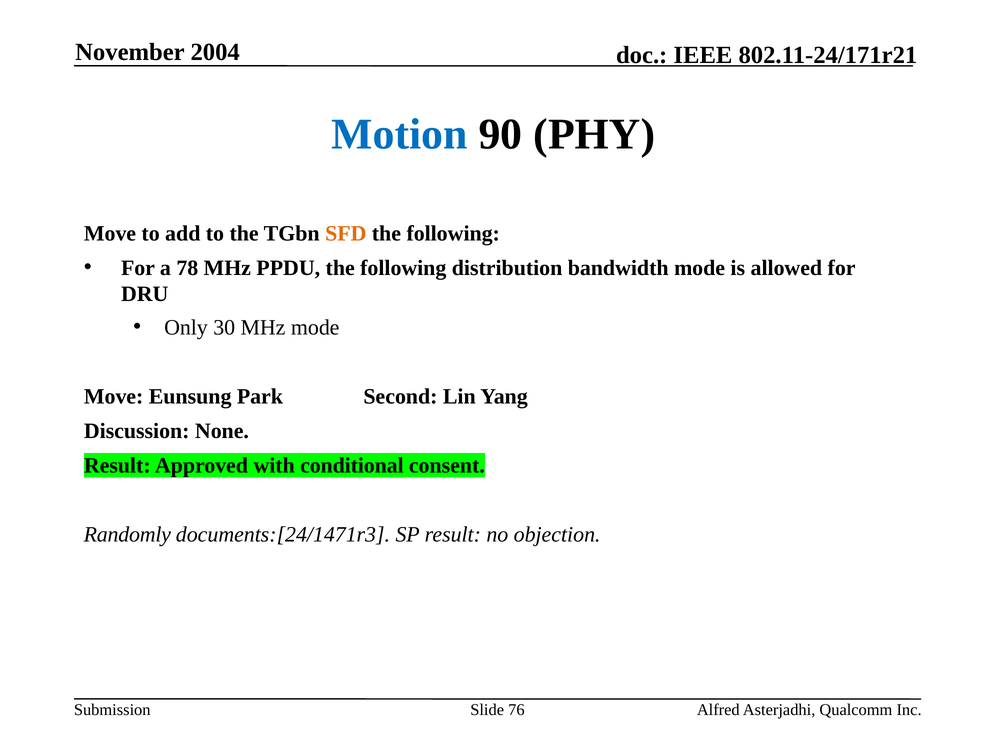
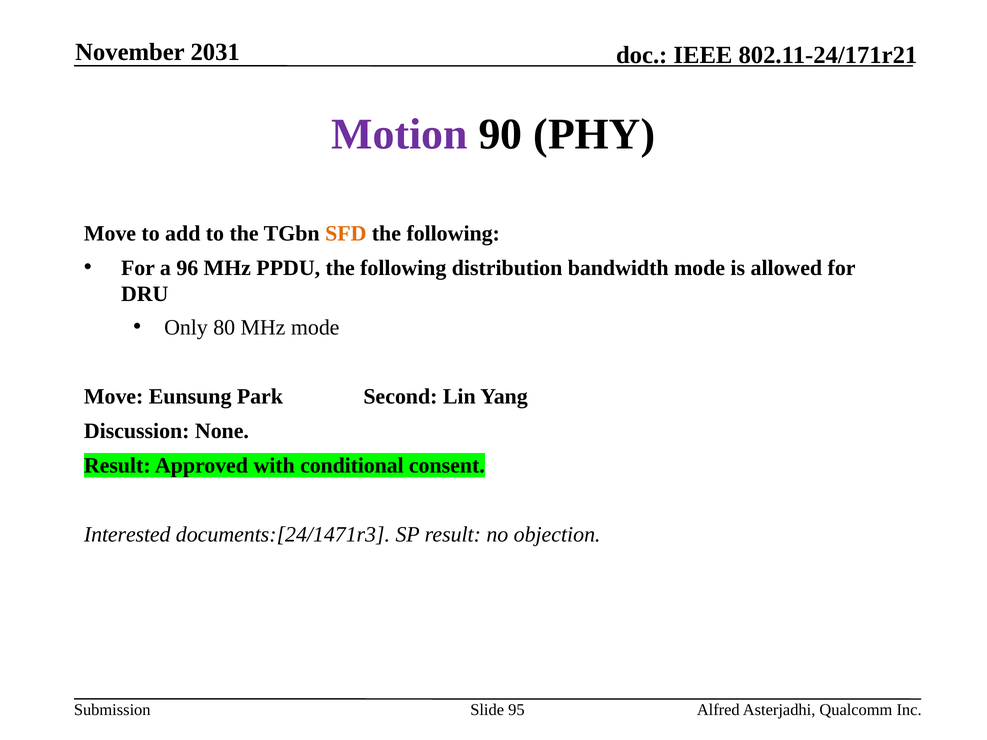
2004: 2004 -> 2031 (215, 52)
Motion colour: blue -> purple (399, 135)
78: 78 -> 96 (187, 268)
30: 30 -> 80 (224, 327)
Randomly: Randomly -> Interested (127, 535)
76: 76 -> 95 (516, 710)
